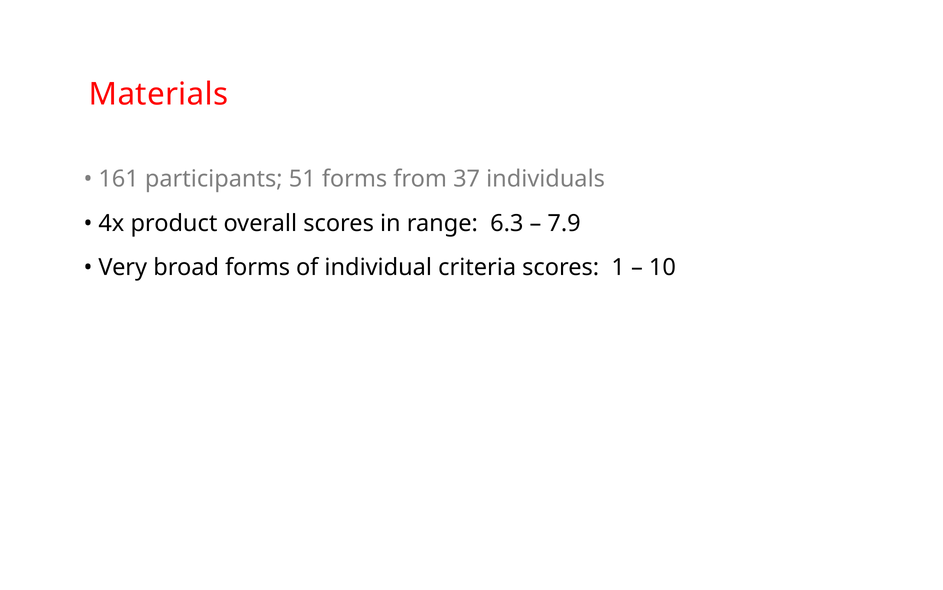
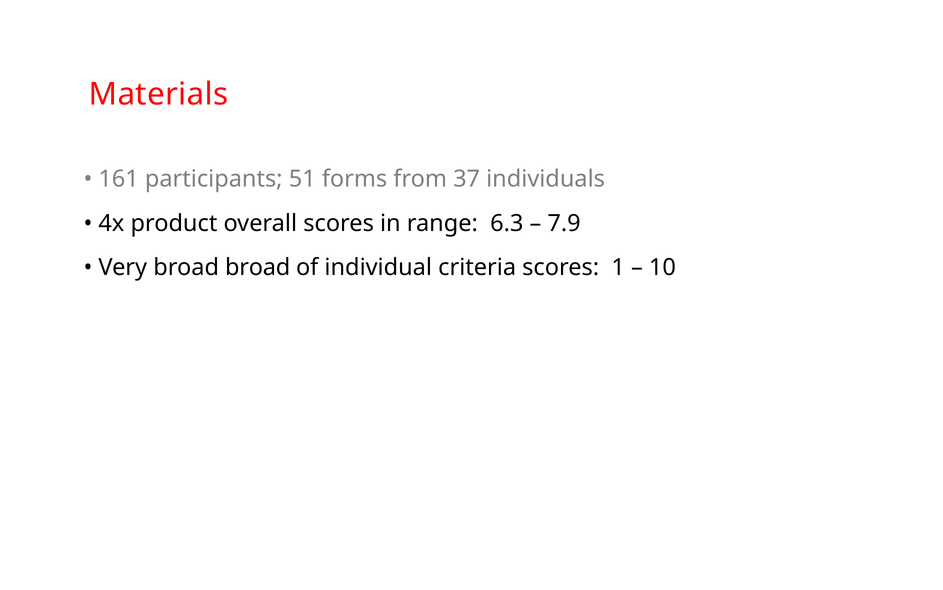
broad forms: forms -> broad (258, 267)
